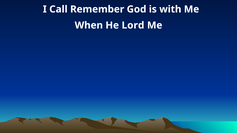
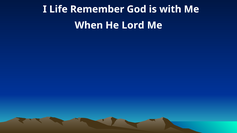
Call: Call -> Life (58, 9)
